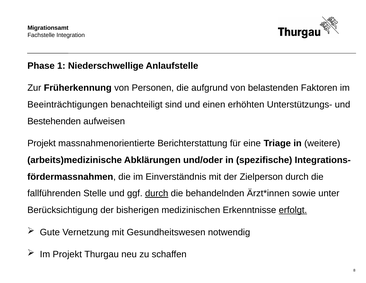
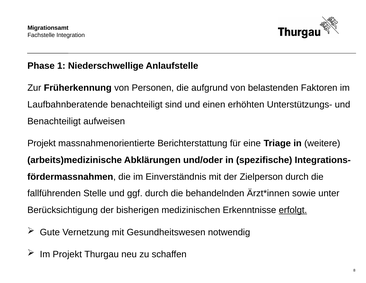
Beeinträchtigungen: Beeinträchtigungen -> Laufbahnberatende (68, 105)
Bestehenden: Bestehenden -> Benachteiligt (54, 121)
durch underline: present -> none (157, 193)
